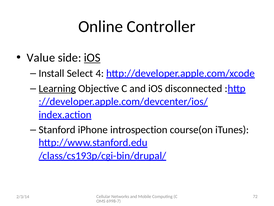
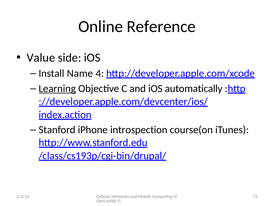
Controller: Controller -> Reference (161, 27)
iOS underline: present -> none (92, 57)
Select: Select -> Name (80, 73)
disconnected: disconnected -> automatically (194, 88)
